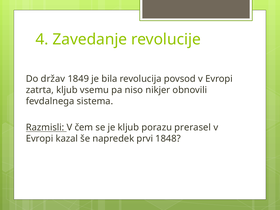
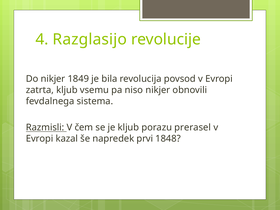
Zavedanje: Zavedanje -> Razglasijo (90, 39)
Do držav: držav -> nikjer (53, 79)
